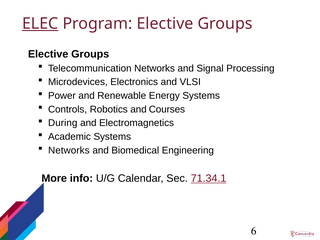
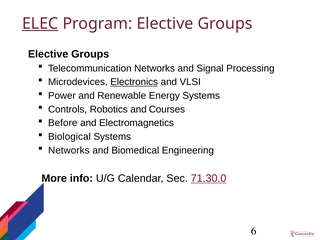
Electronics underline: none -> present (134, 82)
During: During -> Before (63, 123)
Academic: Academic -> Biological (69, 137)
71.34.1: 71.34.1 -> 71.30.0 (209, 178)
